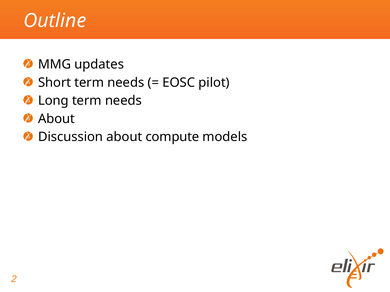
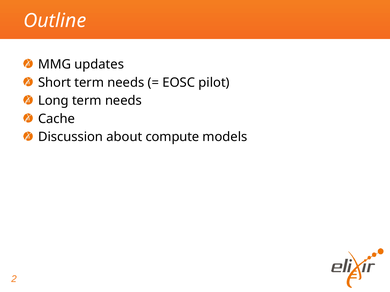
About: About -> Cache (56, 119)
